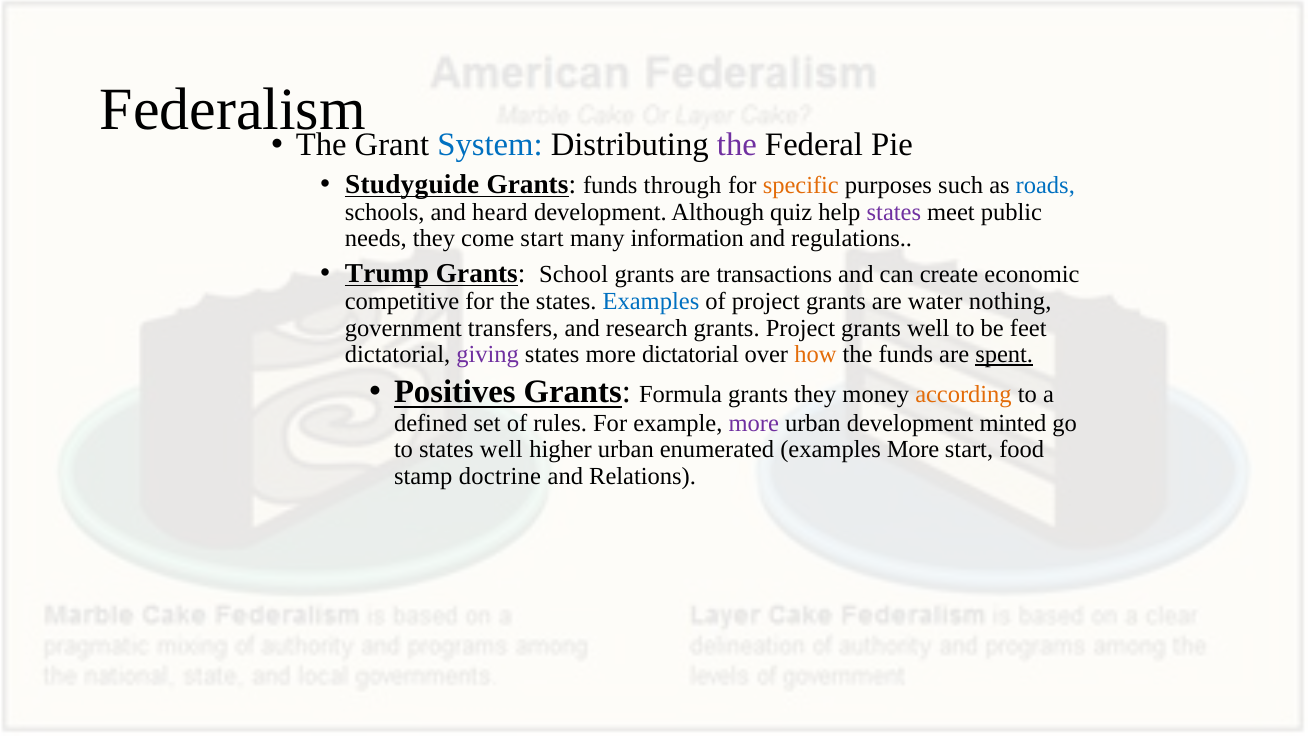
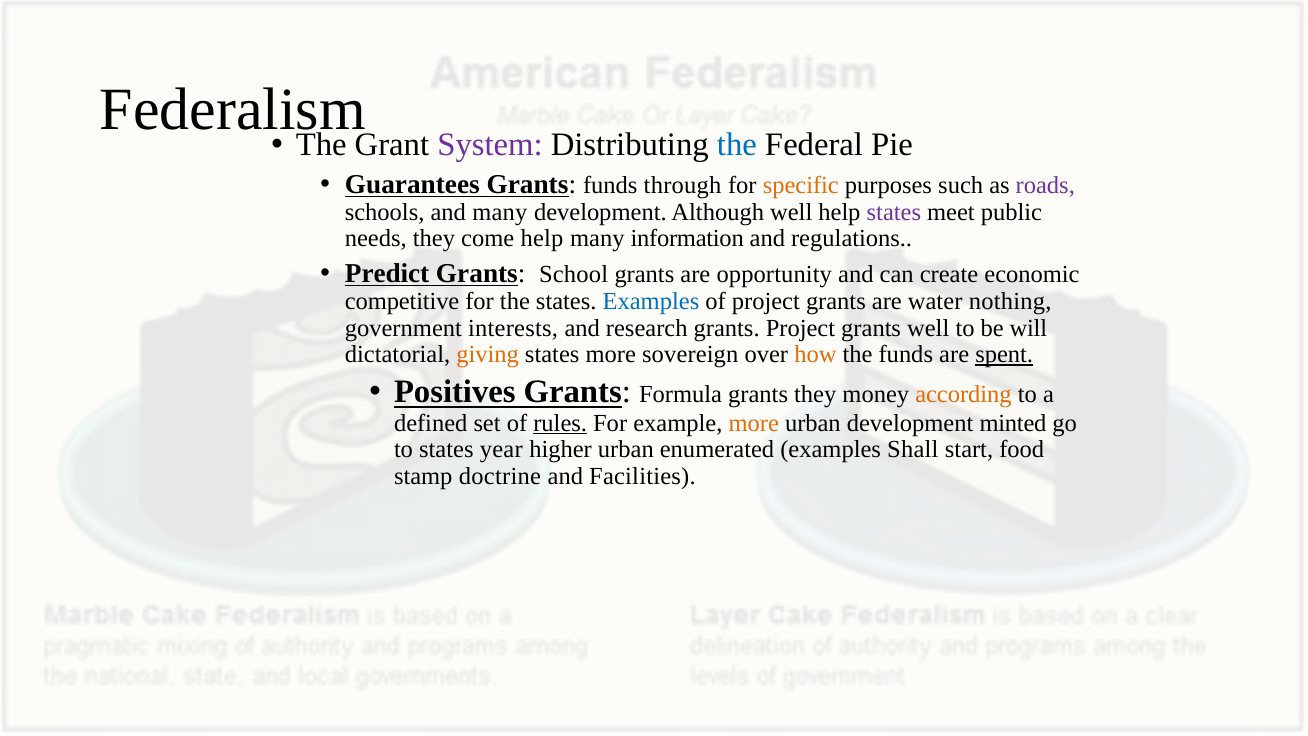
System colour: blue -> purple (490, 145)
the colour: purple -> blue (737, 145)
Studyguide: Studyguide -> Guarantees (412, 184)
roads colour: blue -> purple (1045, 185)
and heard: heard -> many (500, 212)
Although quiz: quiz -> well (791, 212)
come start: start -> help (542, 239)
Trump: Trump -> Predict (387, 273)
transactions: transactions -> opportunity (774, 274)
transfers: transfers -> interests (513, 328)
feet: feet -> will (1028, 328)
giving colour: purple -> orange (488, 354)
more dictatorial: dictatorial -> sovereign (690, 354)
rules underline: none -> present (560, 423)
more colour: purple -> orange (754, 423)
states well: well -> year (501, 449)
examples More: More -> Shall (913, 449)
Relations: Relations -> Facilities (642, 476)
